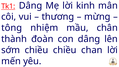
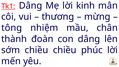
chan: chan -> phúc (92, 50)
